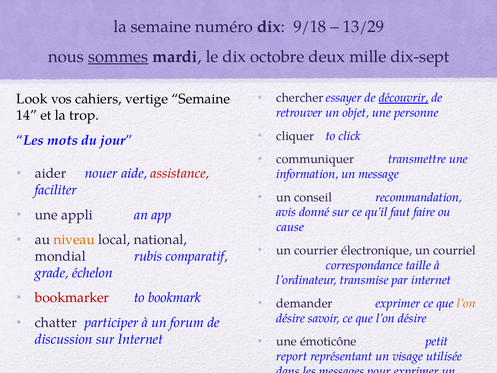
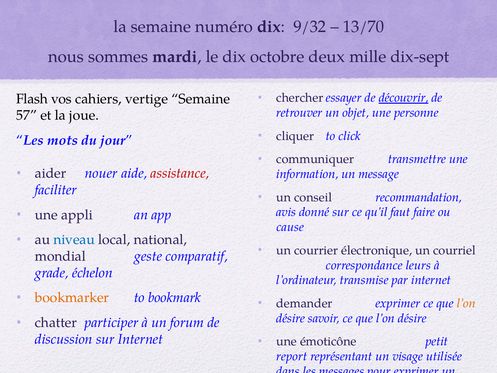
9/18: 9/18 -> 9/32 (310, 27)
13/29: 13/29 -> 13/70 (363, 27)
sommes underline: present -> none (118, 57)
Look: Look -> Flash (32, 99)
14: 14 -> 57 (27, 115)
trop: trop -> joue (84, 115)
niveau colour: orange -> blue (74, 240)
rubis: rubis -> geste (148, 256)
taille: taille -> leurs (418, 265)
bookmarker colour: red -> orange (72, 298)
